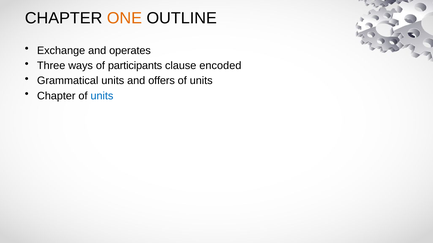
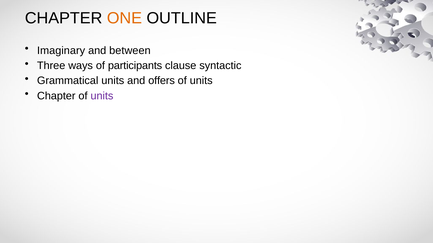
Exchange: Exchange -> Imaginary (61, 51)
operates: operates -> between (130, 51)
encoded: encoded -> syntactic (220, 66)
units colour: blue -> purple (102, 96)
